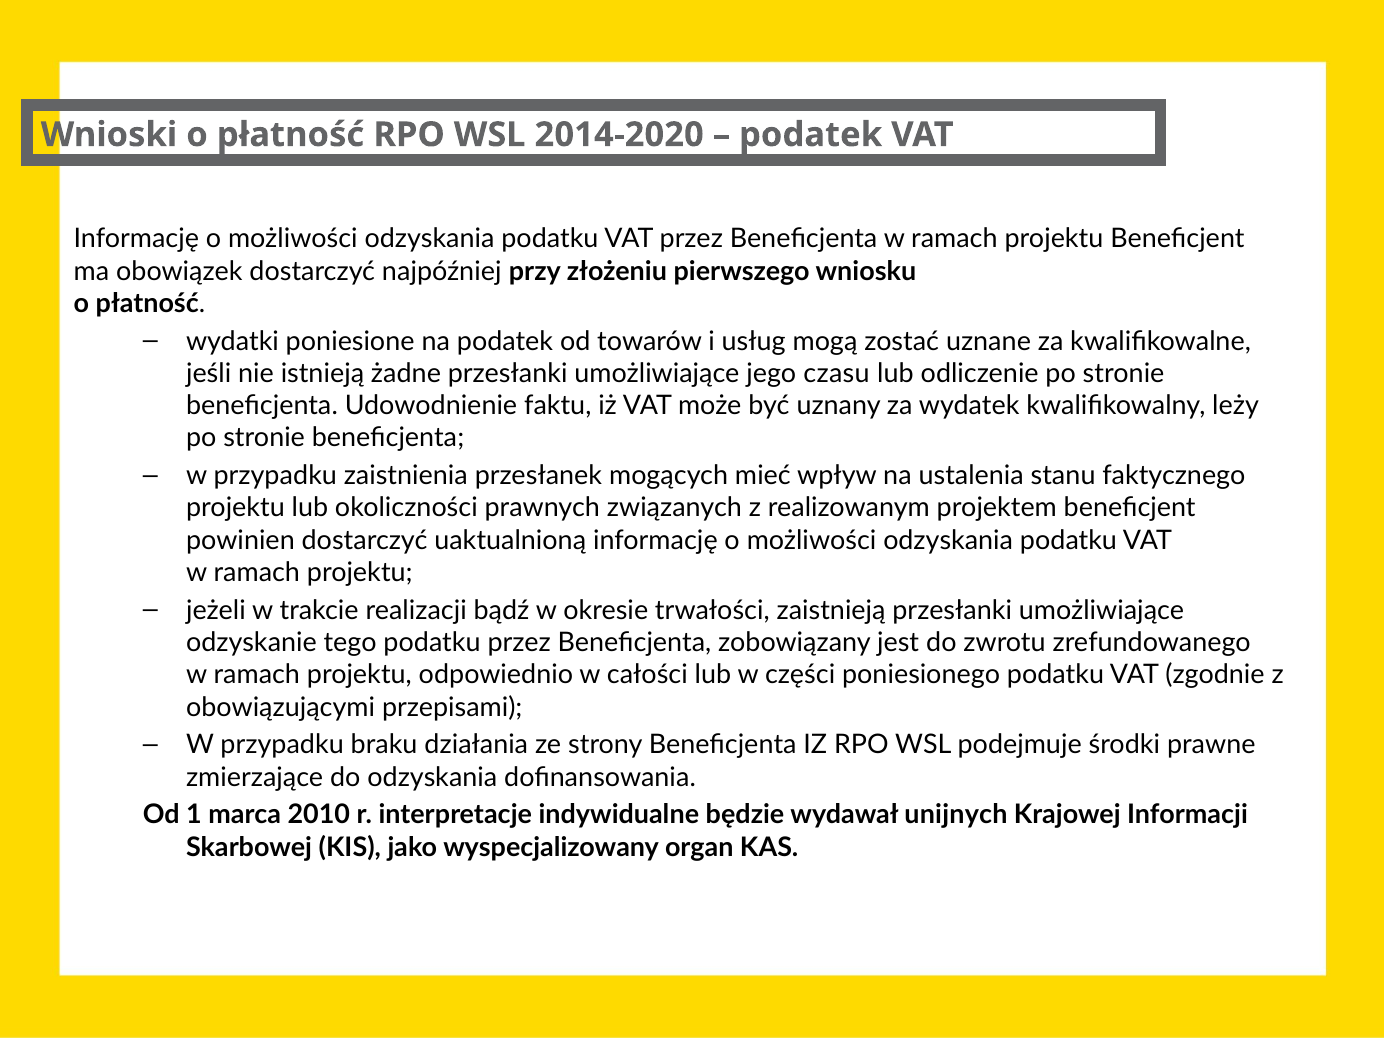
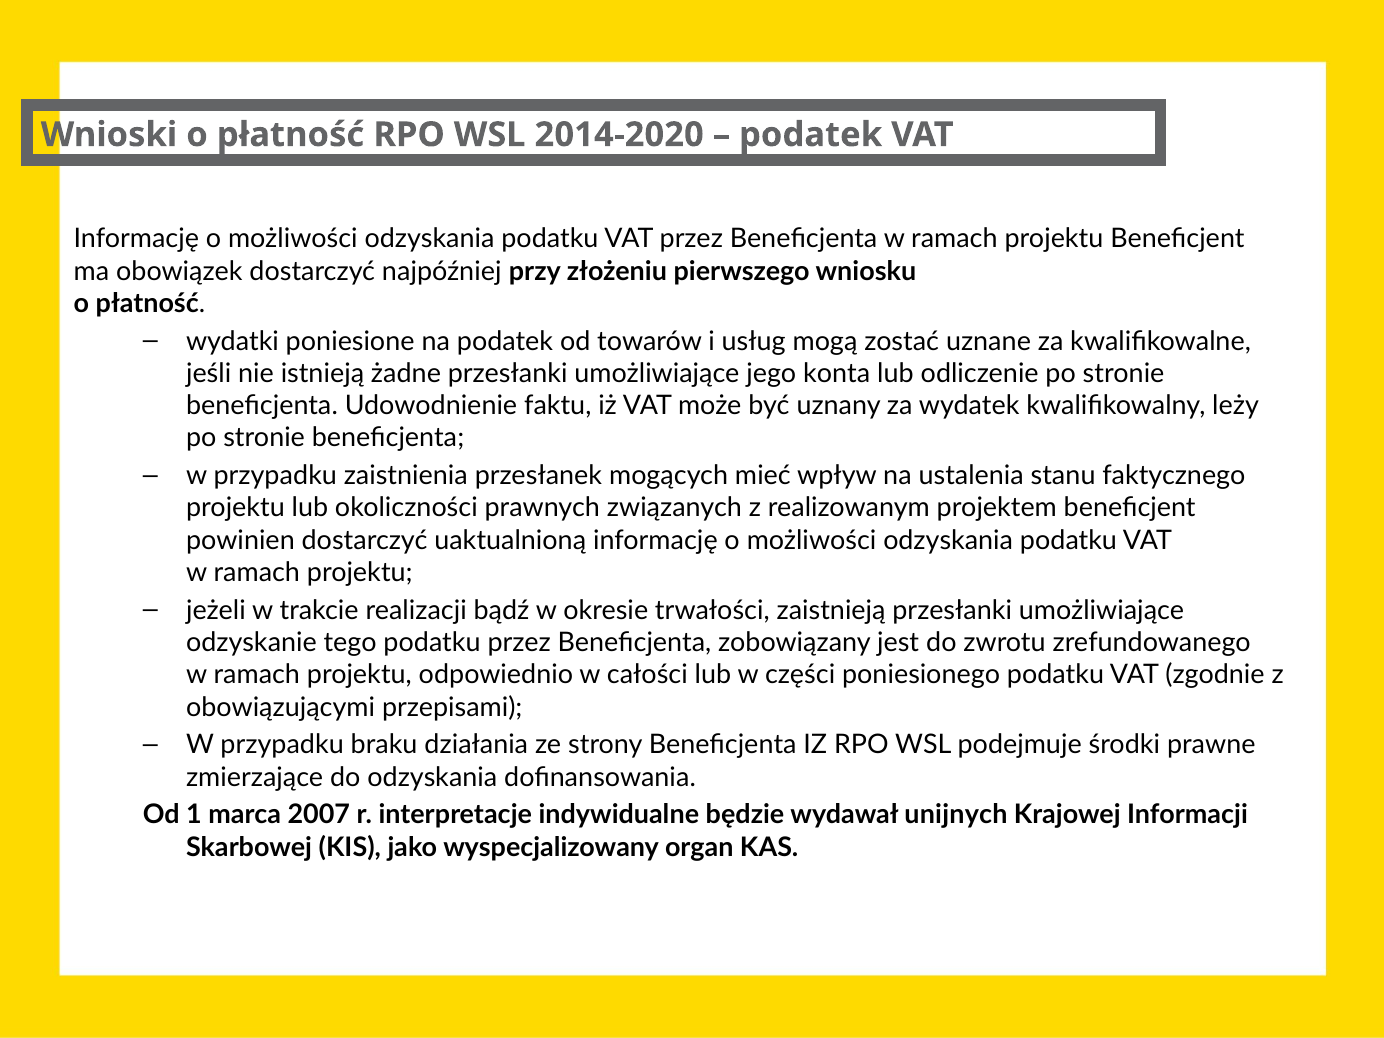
czasu: czasu -> konta (837, 373)
2010: 2010 -> 2007 (319, 815)
